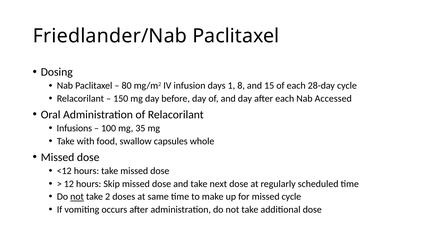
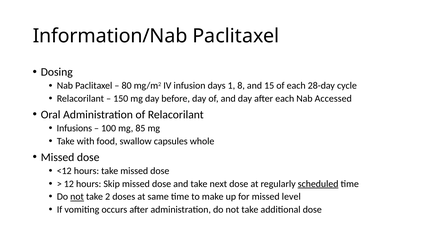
Friedlander/Nab: Friedlander/Nab -> Information/Nab (110, 36)
35: 35 -> 85 (140, 129)
scheduled underline: none -> present (318, 184)
missed cycle: cycle -> level (291, 197)
